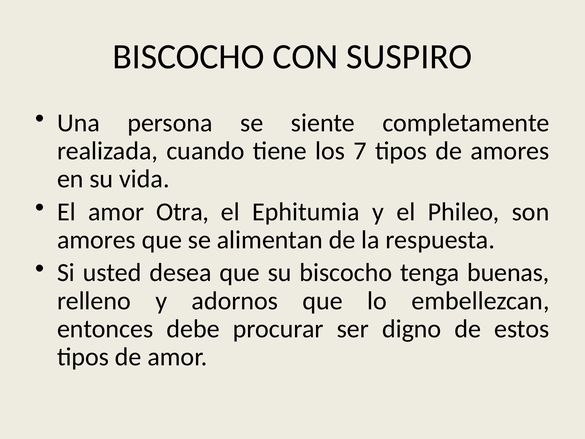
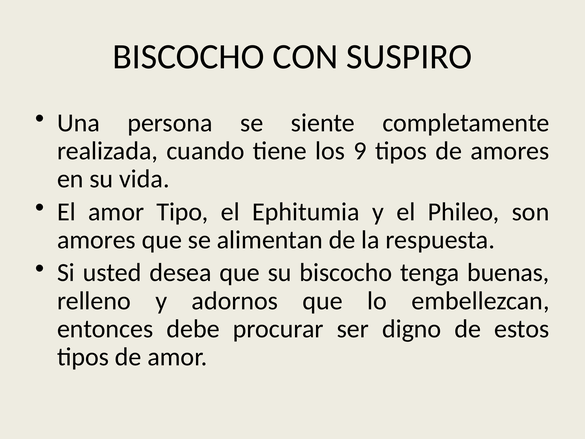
7: 7 -> 9 (360, 151)
Otra: Otra -> Tipo (183, 212)
